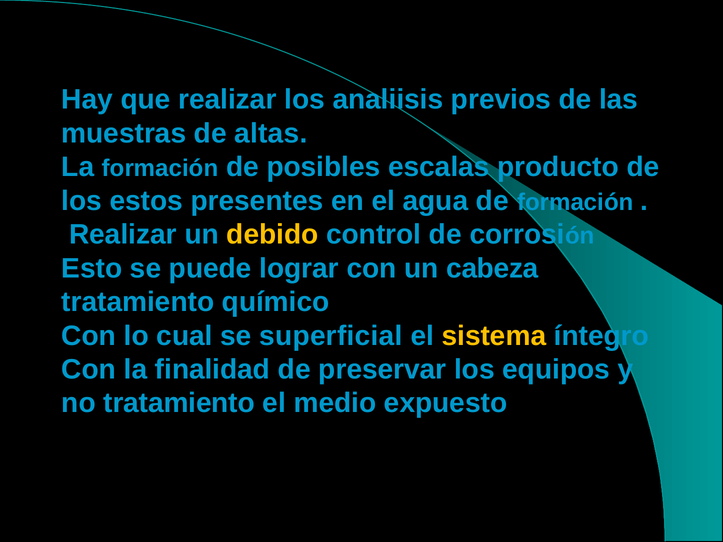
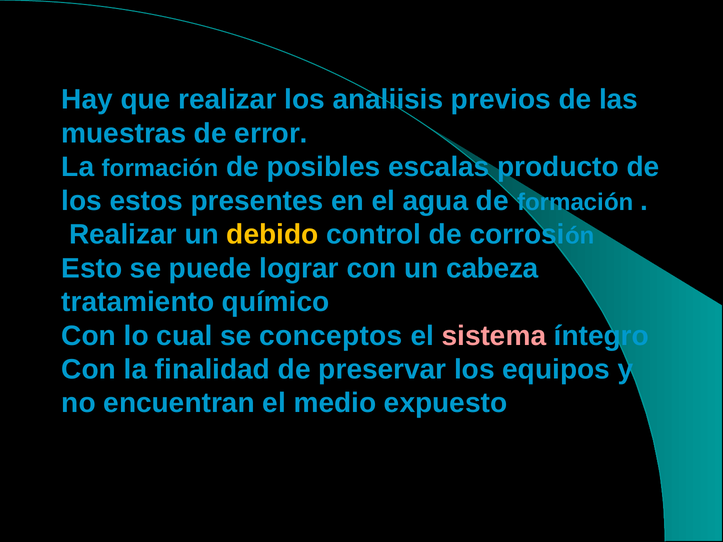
altas: altas -> error (271, 133)
superficial: superficial -> conceptos (331, 336)
sistema colour: yellow -> pink (494, 336)
no tratamiento: tratamiento -> encuentran (179, 403)
